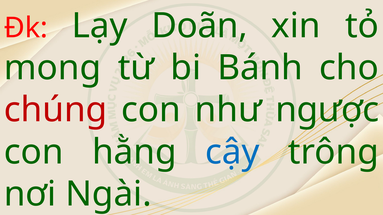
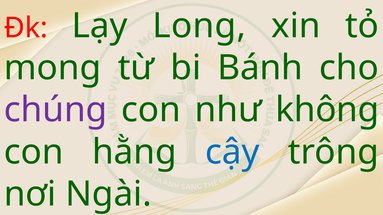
Doãn: Doãn -> Long (199, 26)
chúng colour: red -> purple (56, 110)
ngược: ngược -> không (327, 110)
